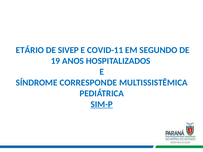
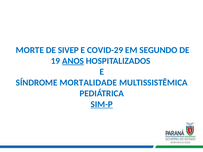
ETÁRIO: ETÁRIO -> MORTE (30, 50)
COVID-11: COVID-11 -> COVID-29 (105, 50)
ANOS underline: none -> present (73, 61)
CORRESPONDE: CORRESPONDE -> MORTALIDADE (88, 83)
